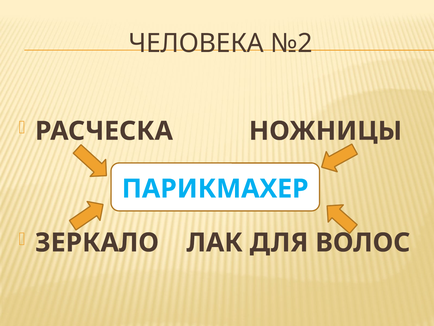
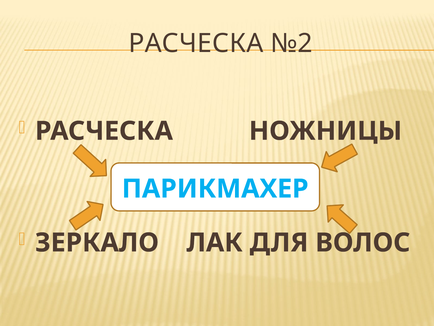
ЧЕЛОВЕКА: ЧЕЛОВЕКА -> РАСЧЕСКА (196, 43)
